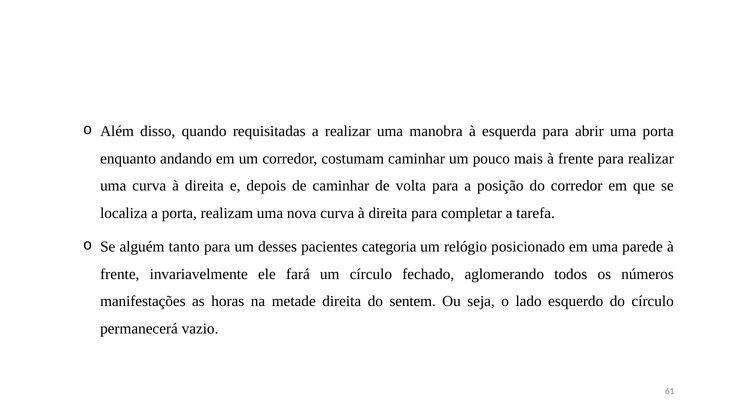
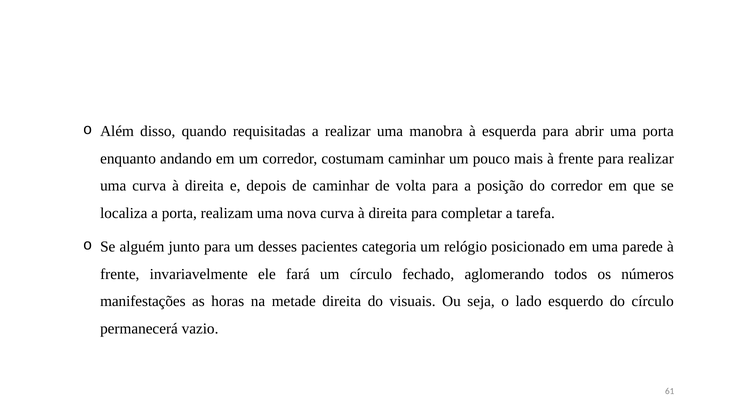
tanto: tanto -> junto (184, 247)
sentem: sentem -> visuais (413, 302)
